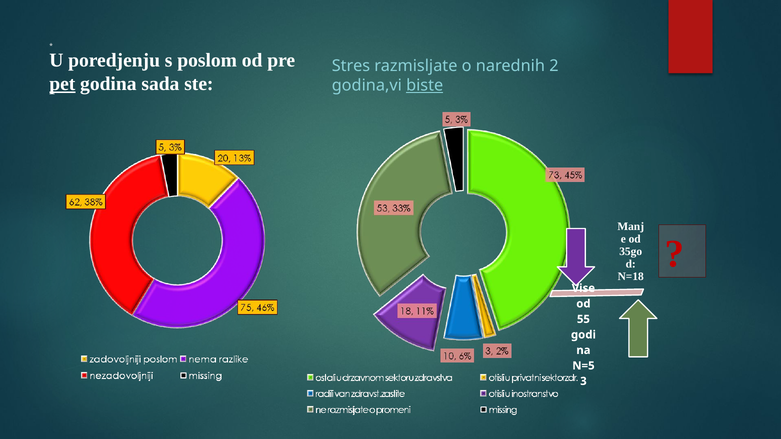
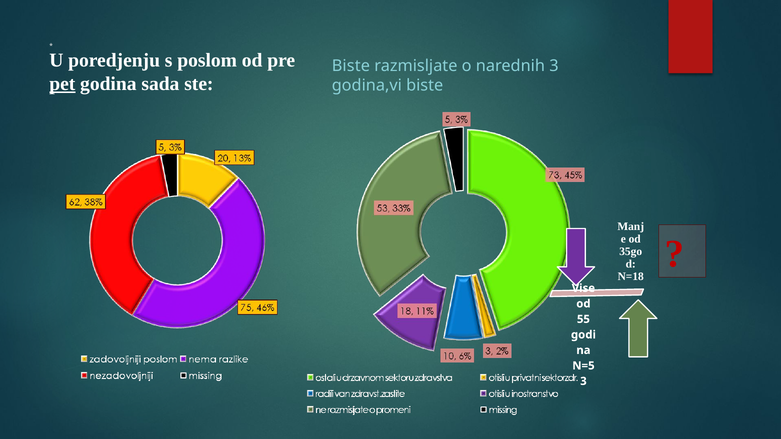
Stres: Stres -> Biste (351, 66)
narednih 2: 2 -> 3 (554, 66)
biste underline: present -> none (425, 86)
